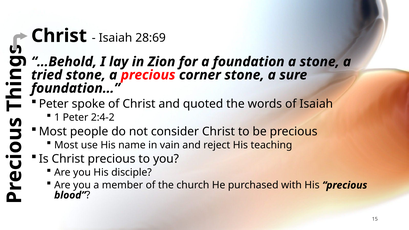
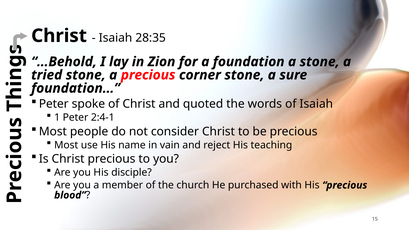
28:69: 28:69 -> 28:35 (151, 38)
2:4-2: 2:4-2 -> 2:4-1 (103, 118)
